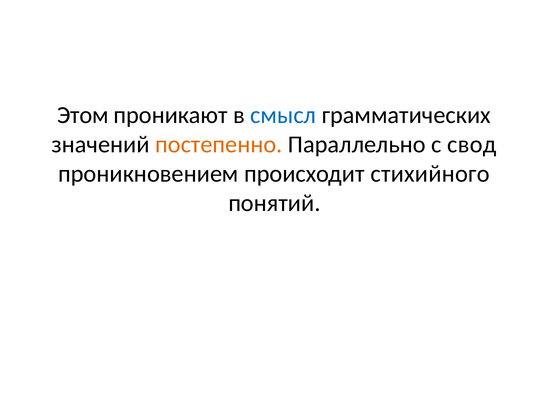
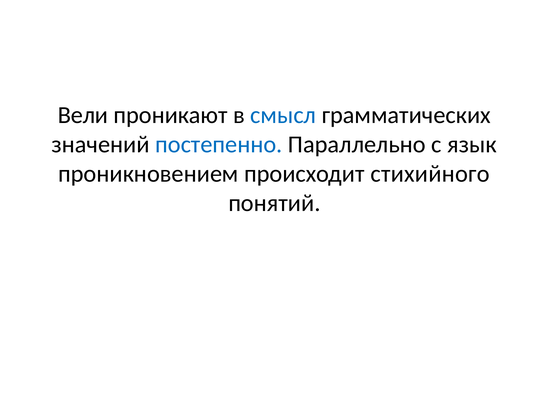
Этом: Этом -> Вели (83, 115)
постепенно colour: orange -> blue (219, 144)
свод: свод -> язык (472, 144)
